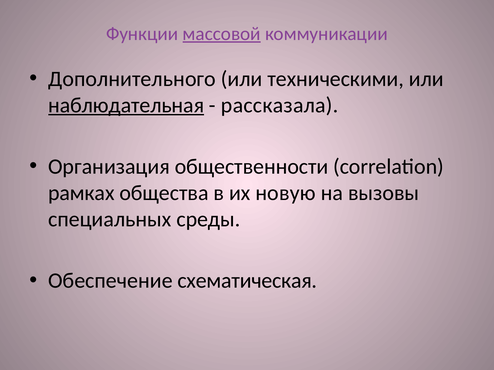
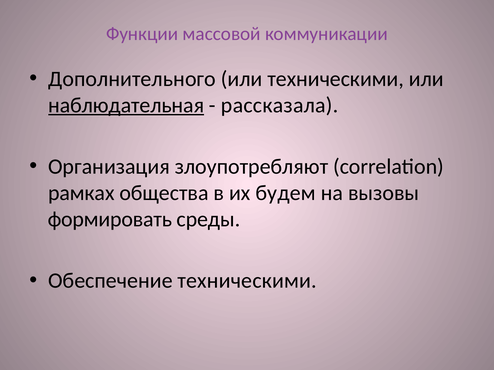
массовой underline: present -> none (222, 34)
общественности: общественности -> злоупотребляют (252, 167)
новую: новую -> будем (286, 193)
специальных: специальных -> формировать (110, 219)
Обеспечение схематическая: схематическая -> техническими (247, 281)
